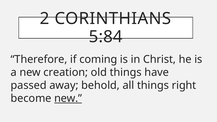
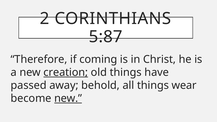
5:84: 5:84 -> 5:87 (106, 37)
creation underline: none -> present (66, 72)
right: right -> wear (184, 85)
